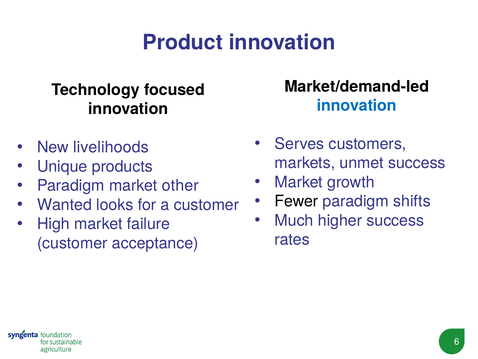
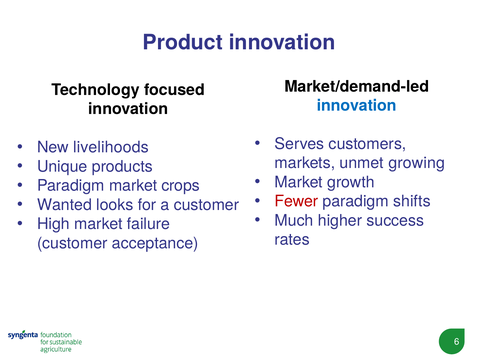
unmet success: success -> growing (417, 163)
other: other -> crops (181, 185)
Fewer colour: black -> red (296, 201)
